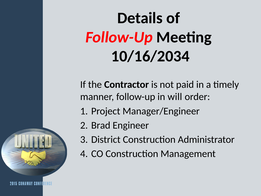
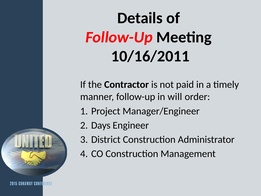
10/16/2034: 10/16/2034 -> 10/16/2011 (150, 56)
Brad: Brad -> Days (101, 125)
